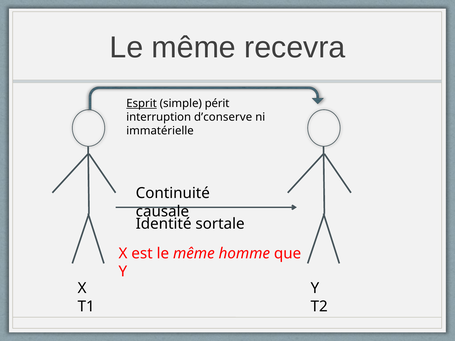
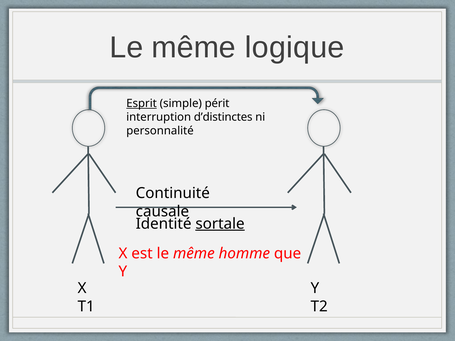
recevra: recevra -> logique (295, 48)
d’conserve: d’conserve -> d’distinctes (223, 117)
immatérielle: immatérielle -> personnalité (160, 131)
sortale underline: none -> present (220, 224)
